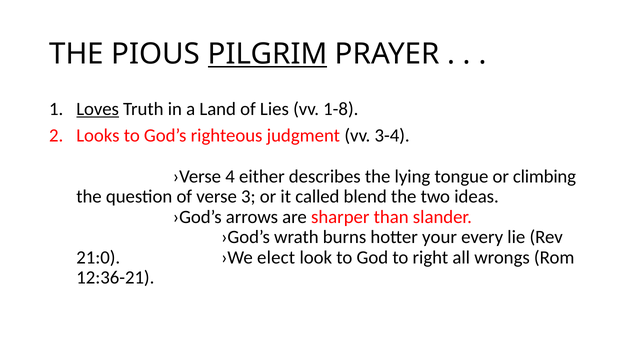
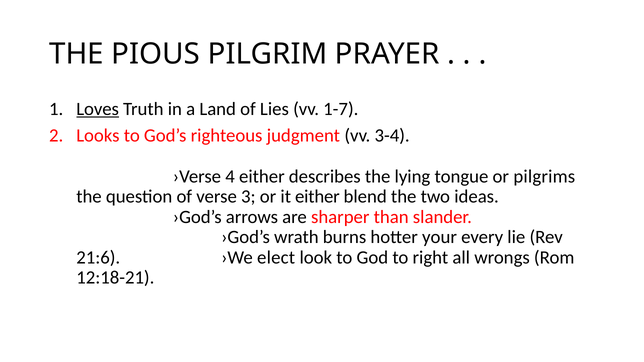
PILGRIM underline: present -> none (268, 54)
1-8: 1-8 -> 1-7 (341, 109)
climbing: climbing -> pilgrims (544, 176)
it called: called -> either (317, 197)
21:0: 21:0 -> 21:6 (98, 258)
12:36-21: 12:36-21 -> 12:18-21 (115, 278)
